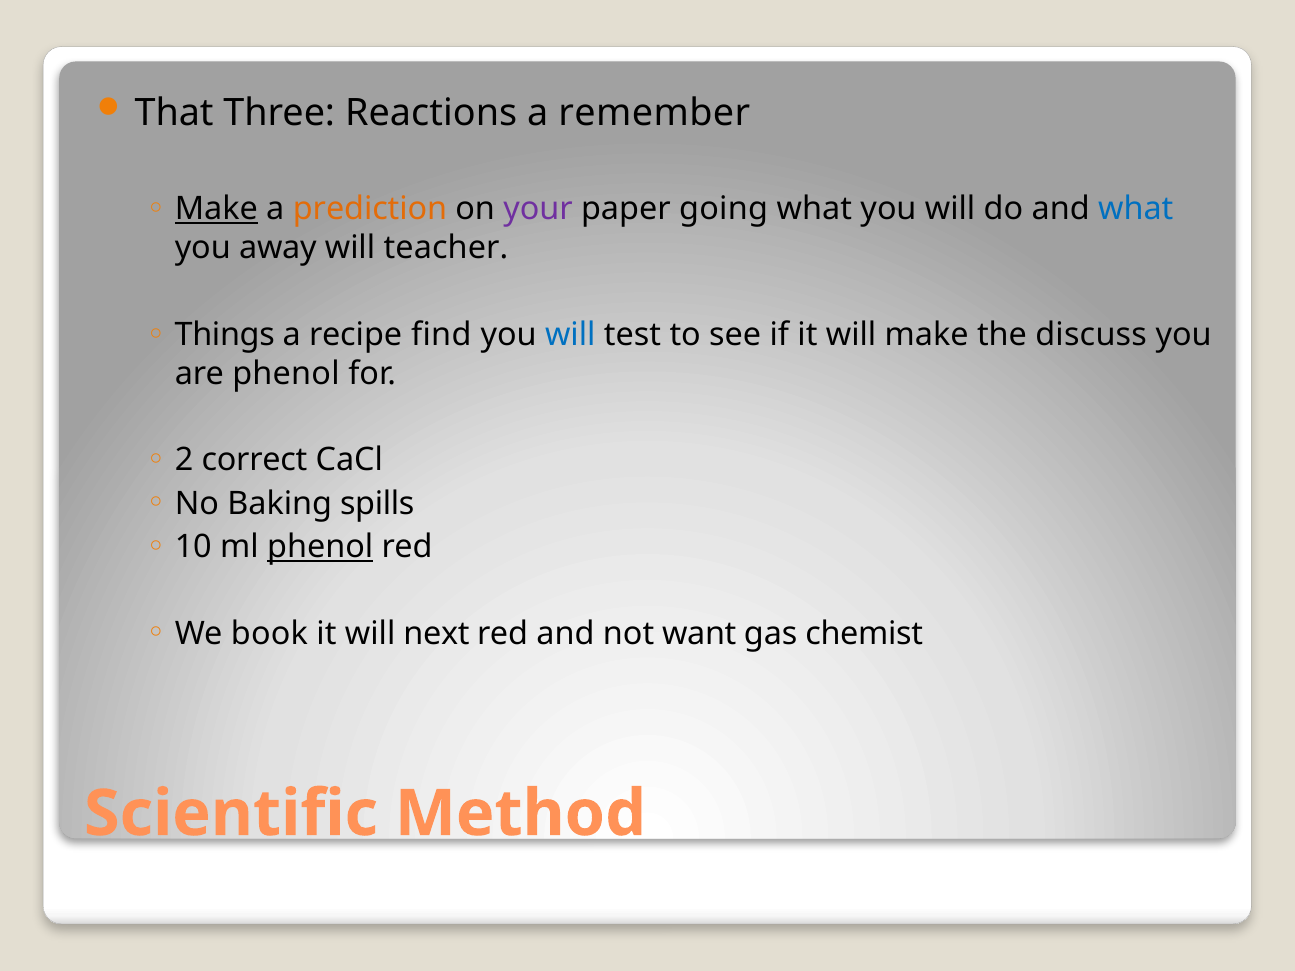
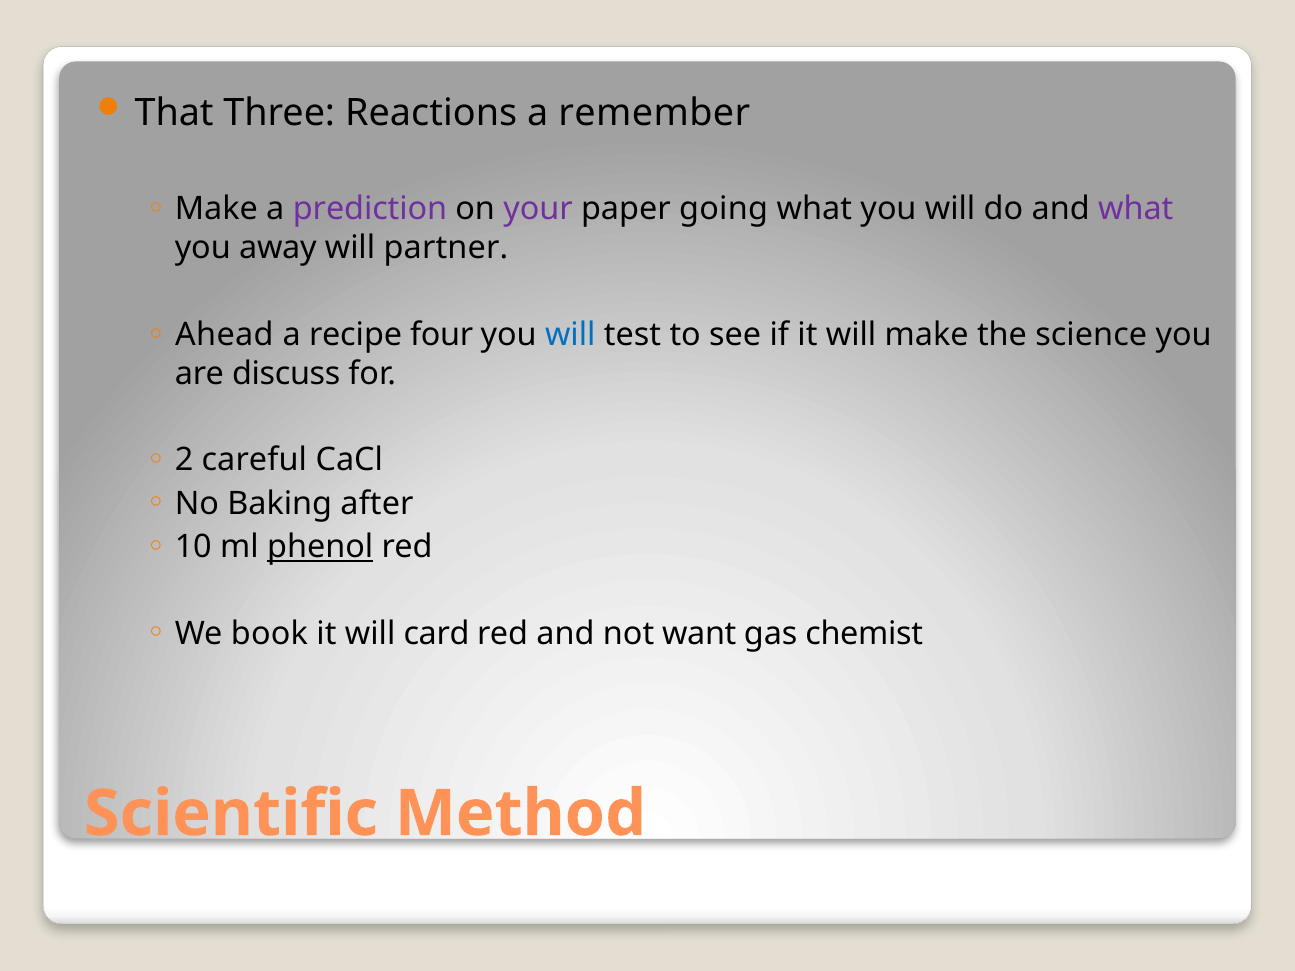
Make underline: present -> none (216, 209)
prediction colour: orange -> purple (370, 209)
what colour: blue -> purple (1136, 209)
teacher: teacher -> partner (446, 248)
Things: Things -> Ahead (224, 335)
find: find -> four (442, 335)
discuss: discuss -> science (1091, 335)
are phenol: phenol -> discuss (286, 374)
correct: correct -> careful (254, 460)
spills: spills -> after (377, 504)
next: next -> card (437, 634)
